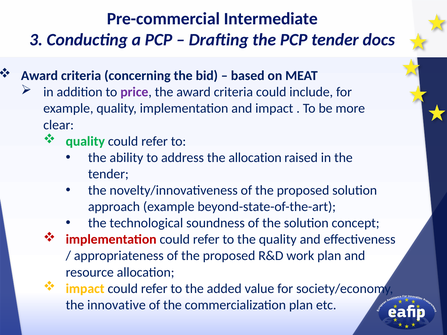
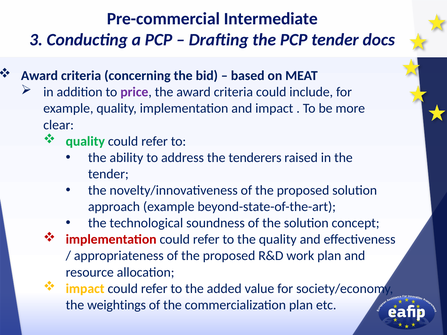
the allocation: allocation -> tenderers (255, 158)
innovative: innovative -> weightings (117, 305)
